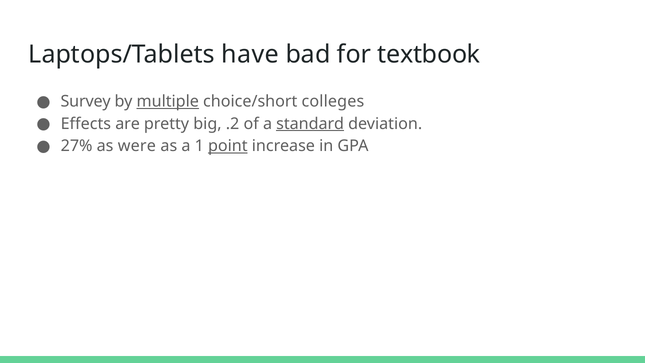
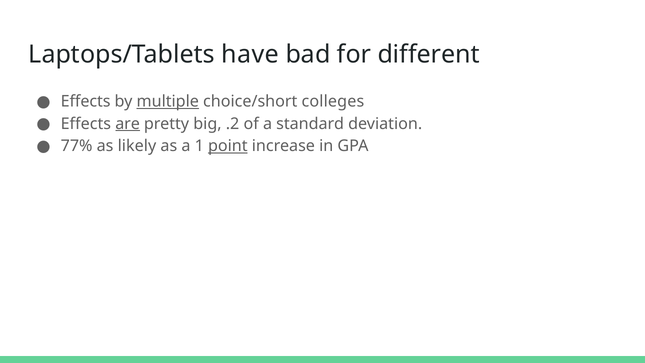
textbook: textbook -> different (429, 55)
Survey: Survey -> Effects (86, 101)
are underline: none -> present (128, 124)
standard underline: present -> none (310, 124)
27%: 27% -> 77% (77, 146)
were: were -> likely (137, 146)
